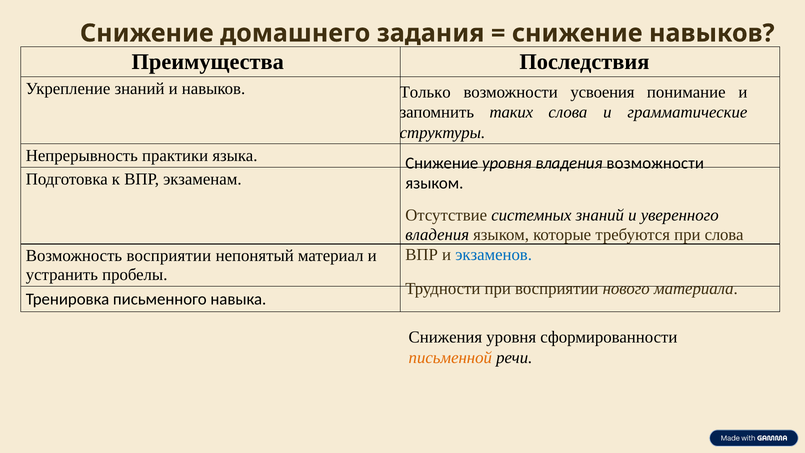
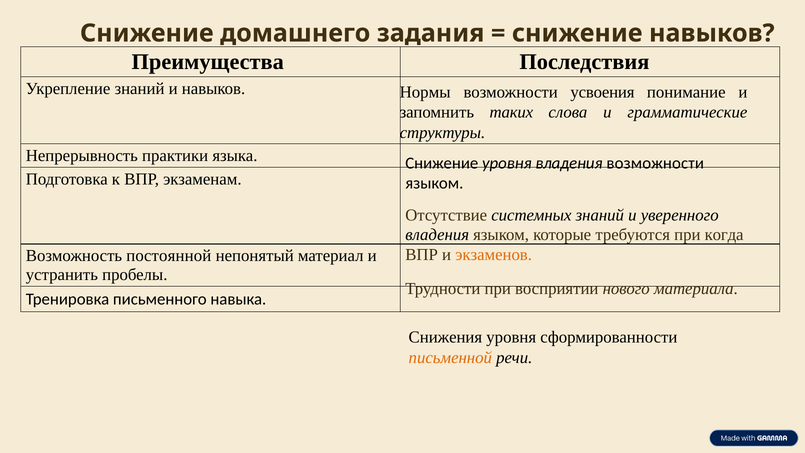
Только: Только -> Нормы (425, 92)
при слова: слова -> когда (724, 235)
экзаменов colour: blue -> orange (494, 255)
Возможность восприятии: восприятии -> постоянной (169, 256)
